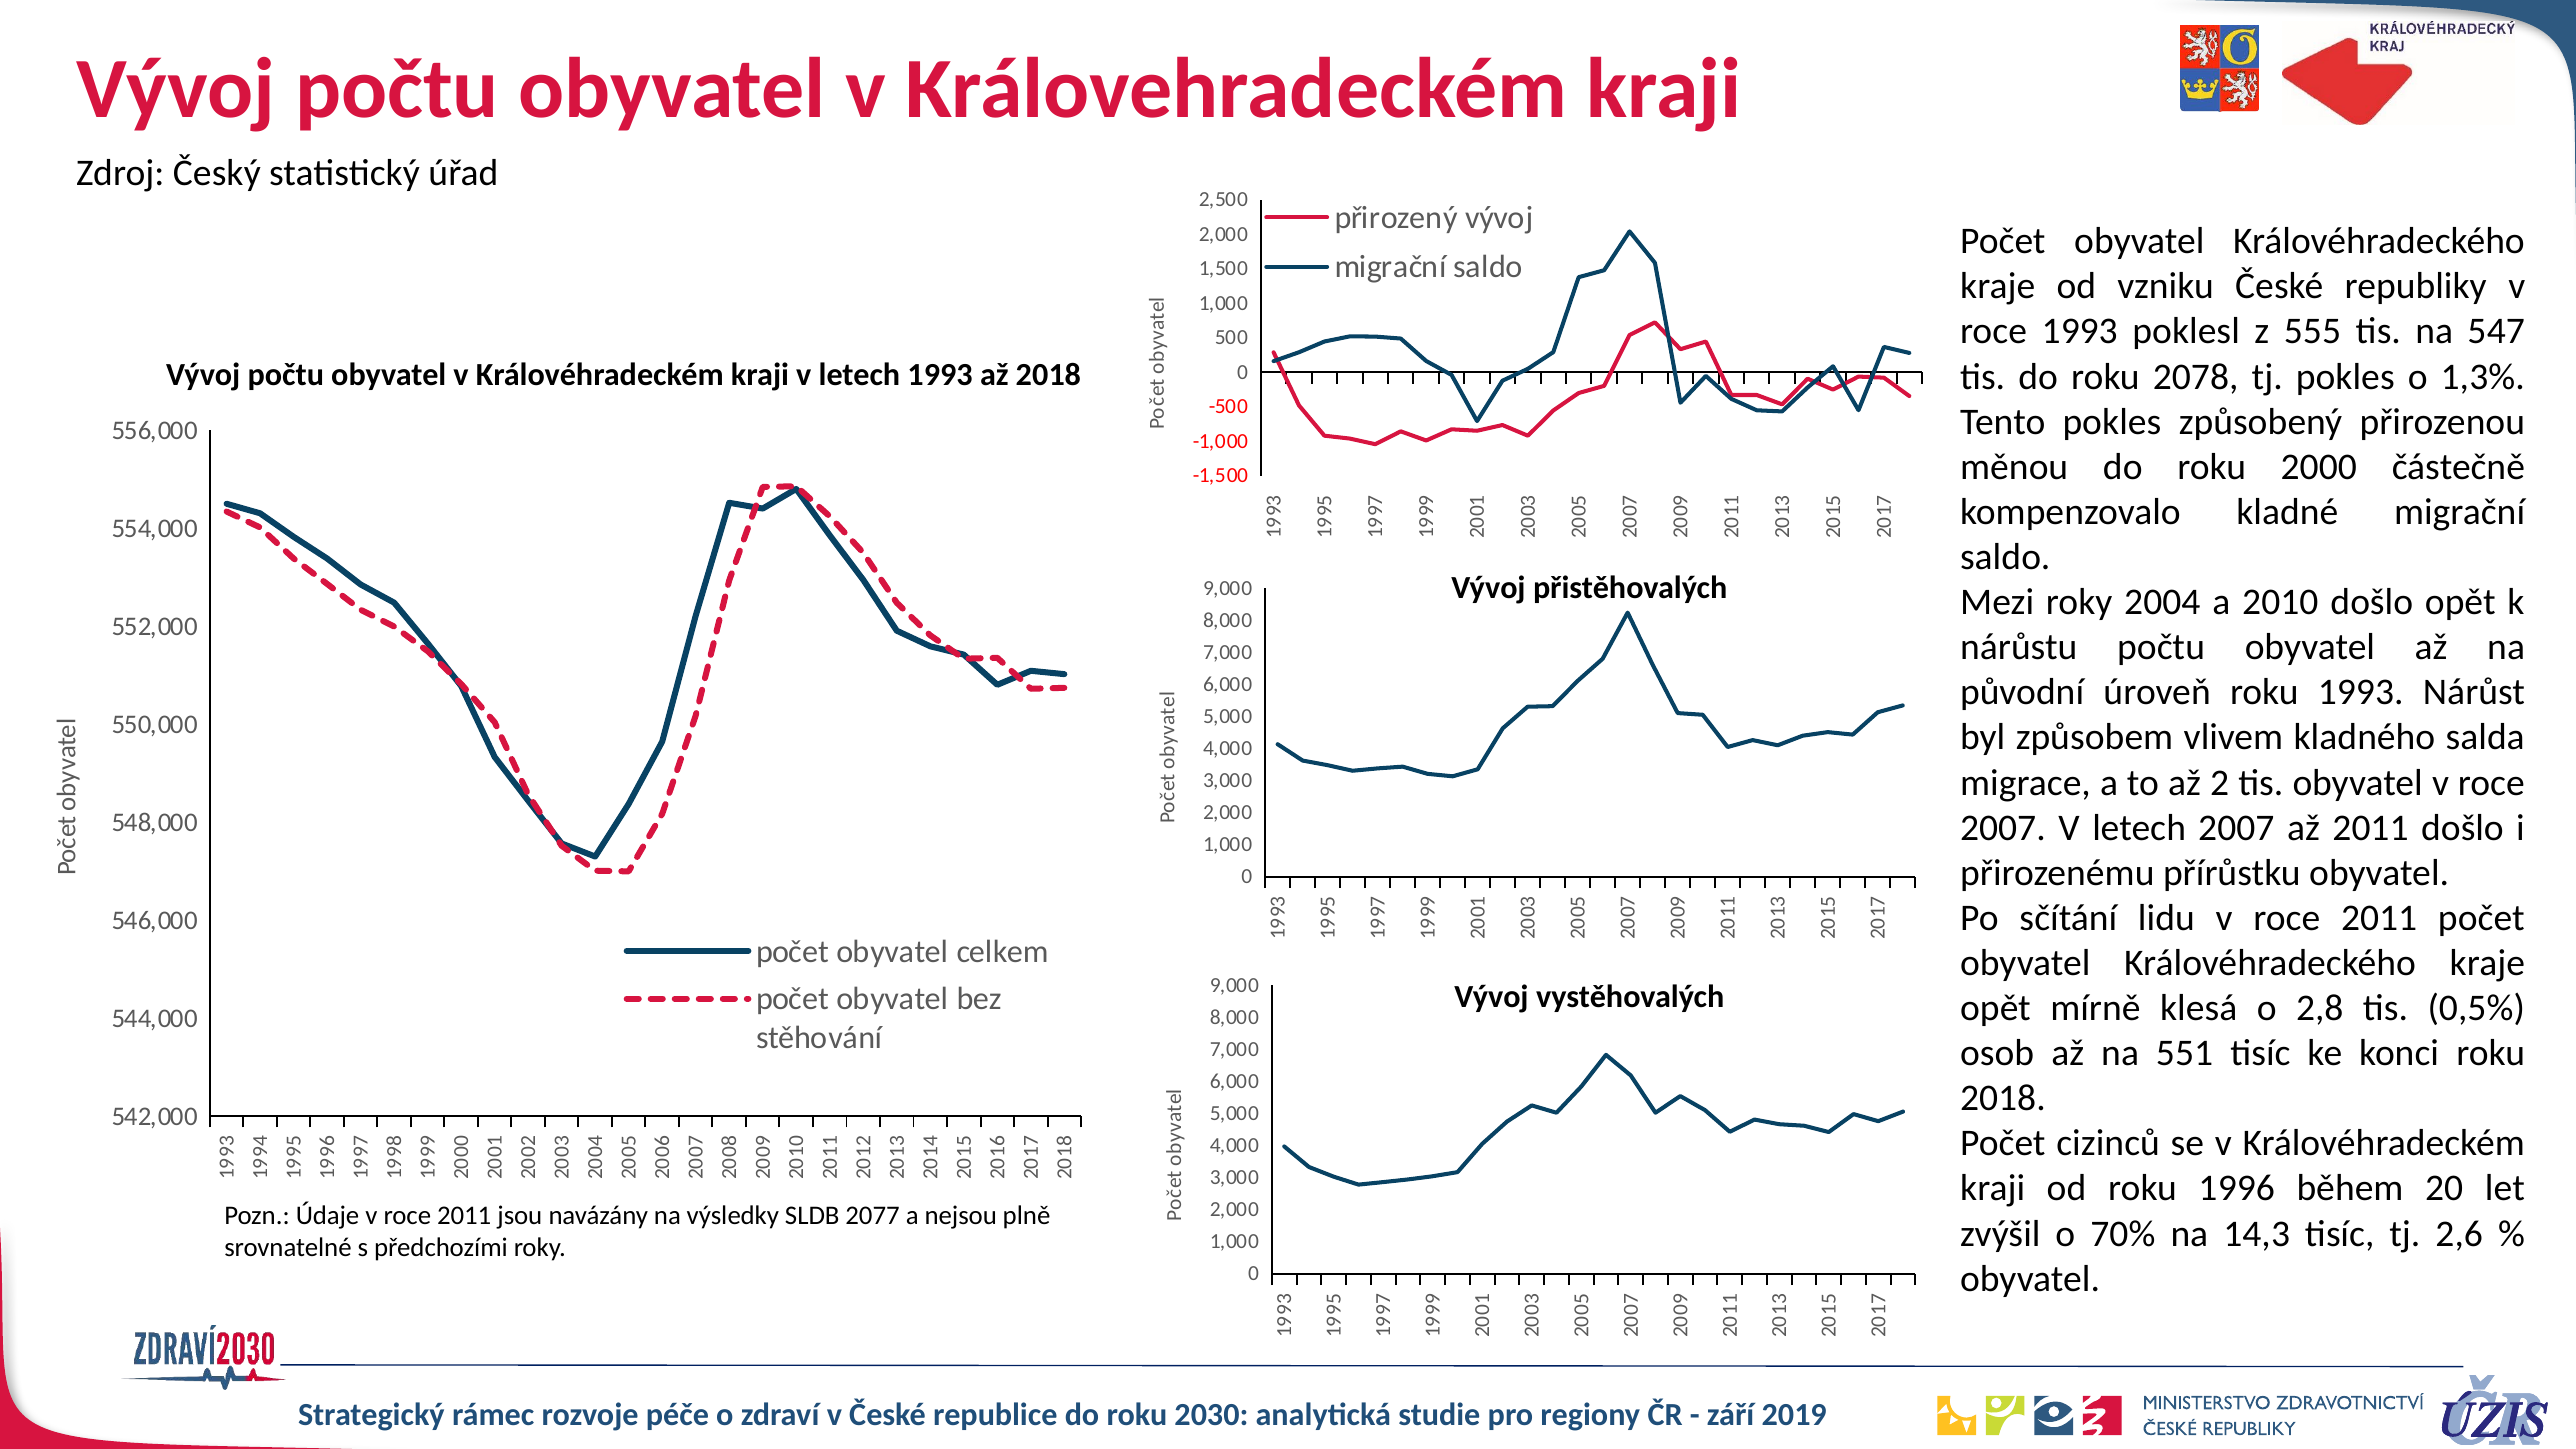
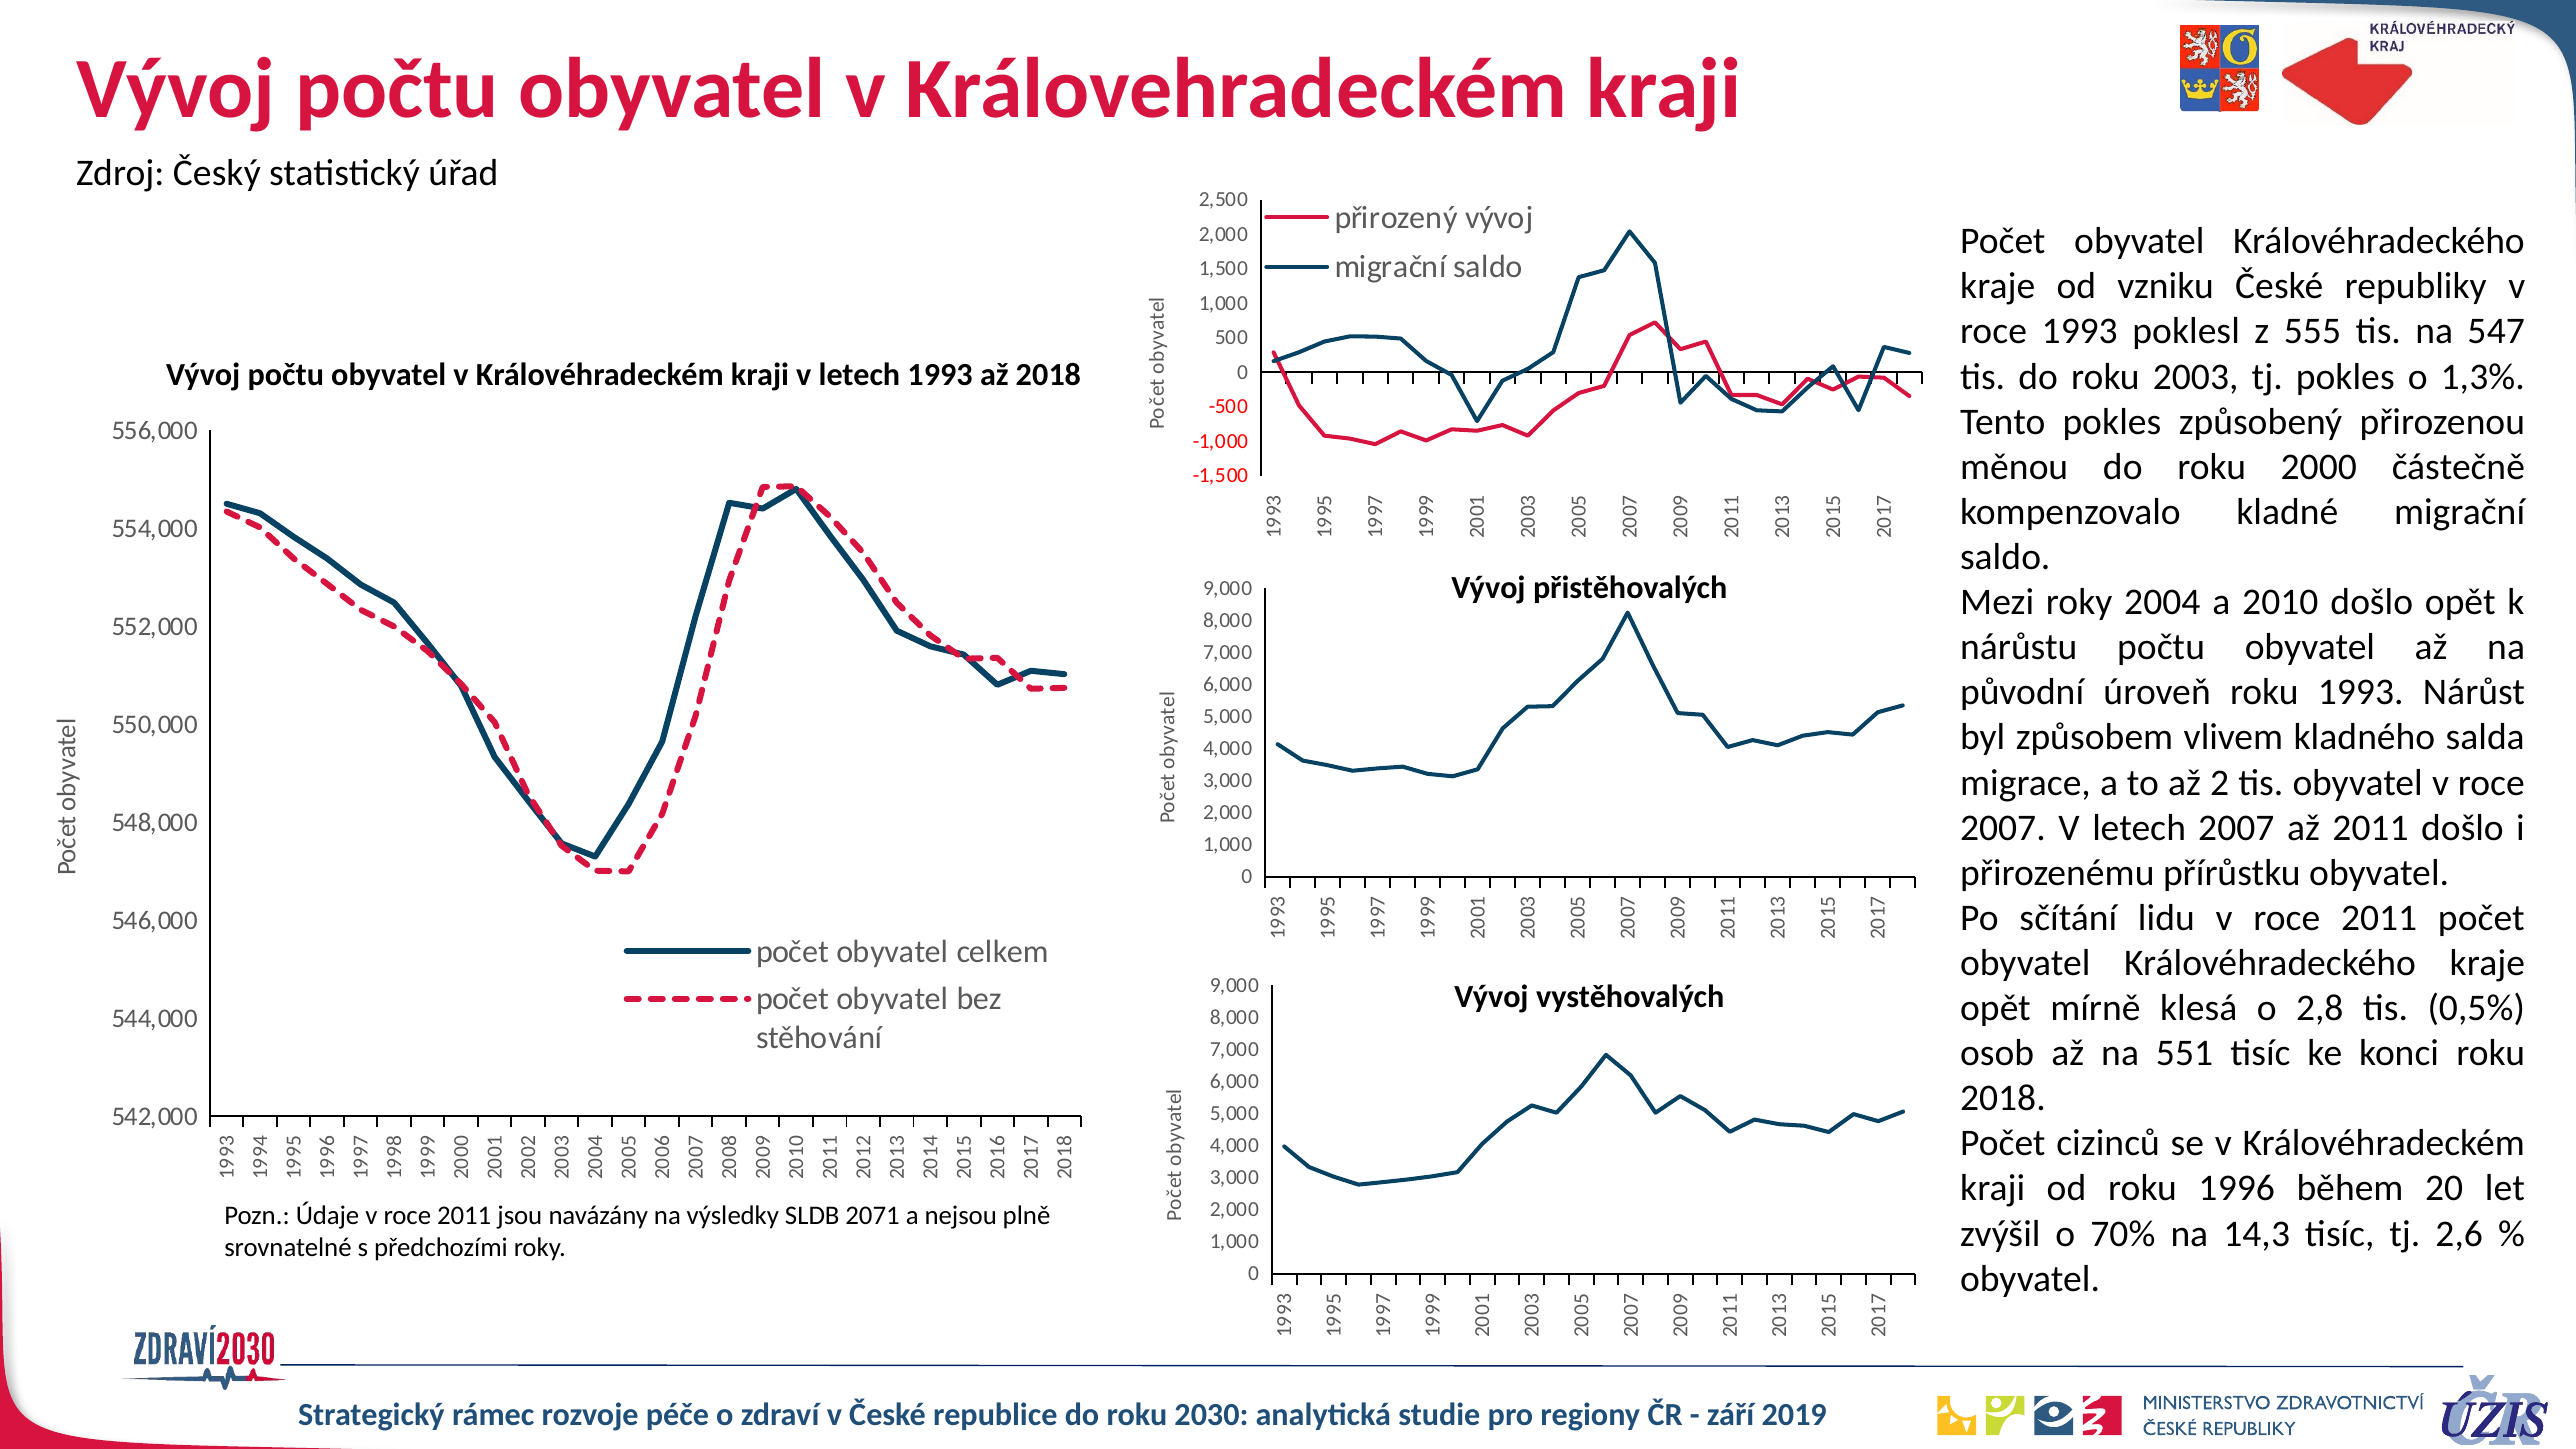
2078: 2078 -> 2003 (2196, 377)
2077: 2077 -> 2071 (873, 1216)
